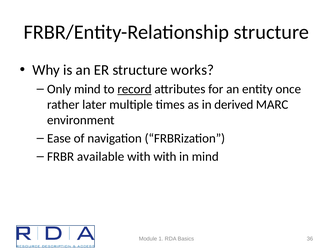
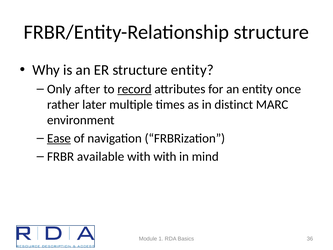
structure works: works -> entity (192, 70)
Only mind: mind -> after (87, 89)
derived: derived -> distinct (234, 105)
Ease underline: none -> present (59, 138)
